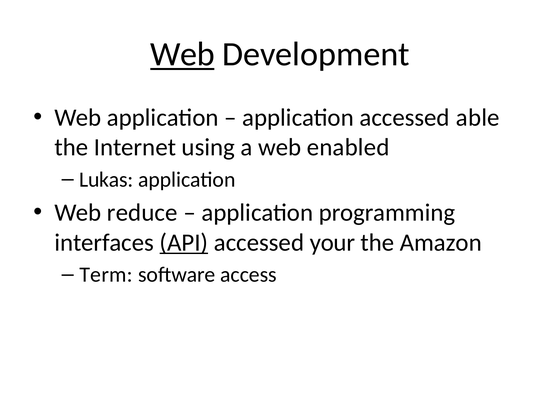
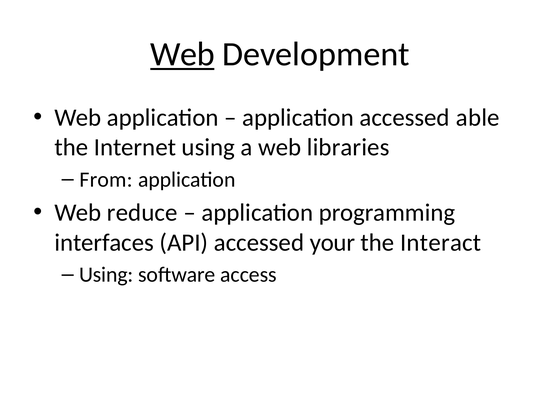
enabled: enabled -> libraries (348, 147)
Lukas: Lukas -> From (106, 180)
API underline: present -> none (184, 243)
Amazon: Amazon -> Interact (441, 243)
Term: Term -> Using (106, 275)
